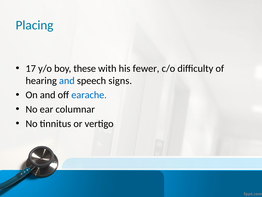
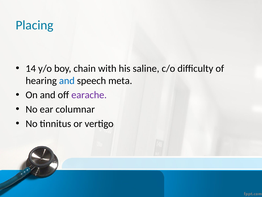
17: 17 -> 14 (31, 68)
these: these -> chain (85, 68)
fewer: fewer -> saline (146, 68)
signs: signs -> meta (120, 80)
earache colour: blue -> purple (89, 95)
